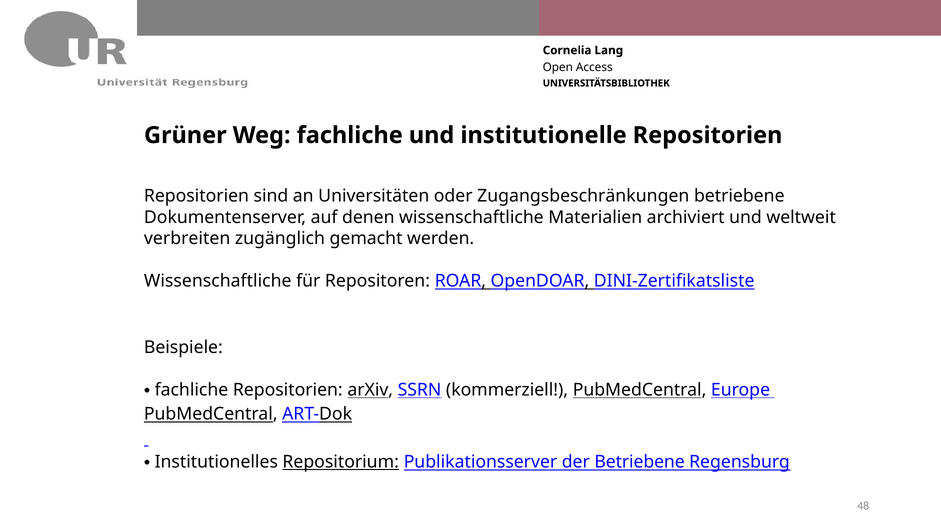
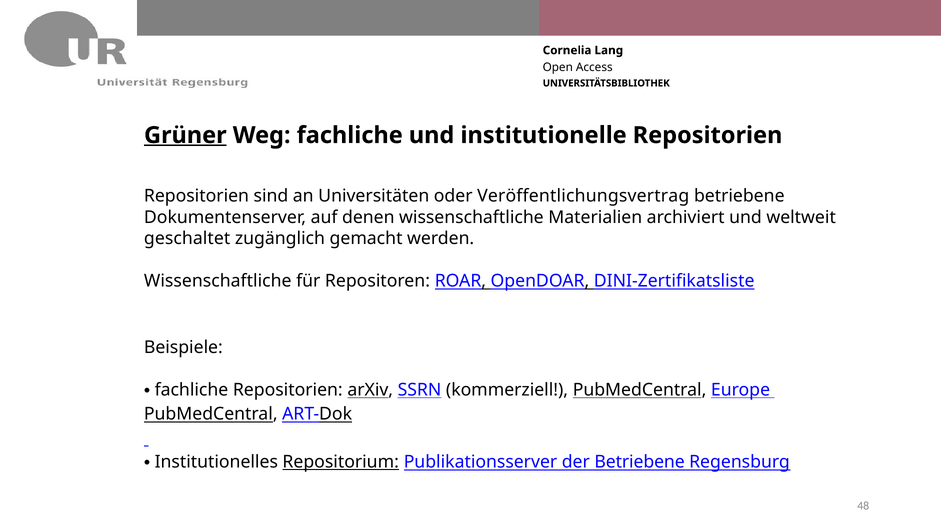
Grüner underline: none -> present (185, 135)
Zugangsbeschränkungen: Zugangsbeschränkungen -> Veröffentlichungsvertrag (583, 196)
verbreiten: verbreiten -> geschaltet (187, 238)
